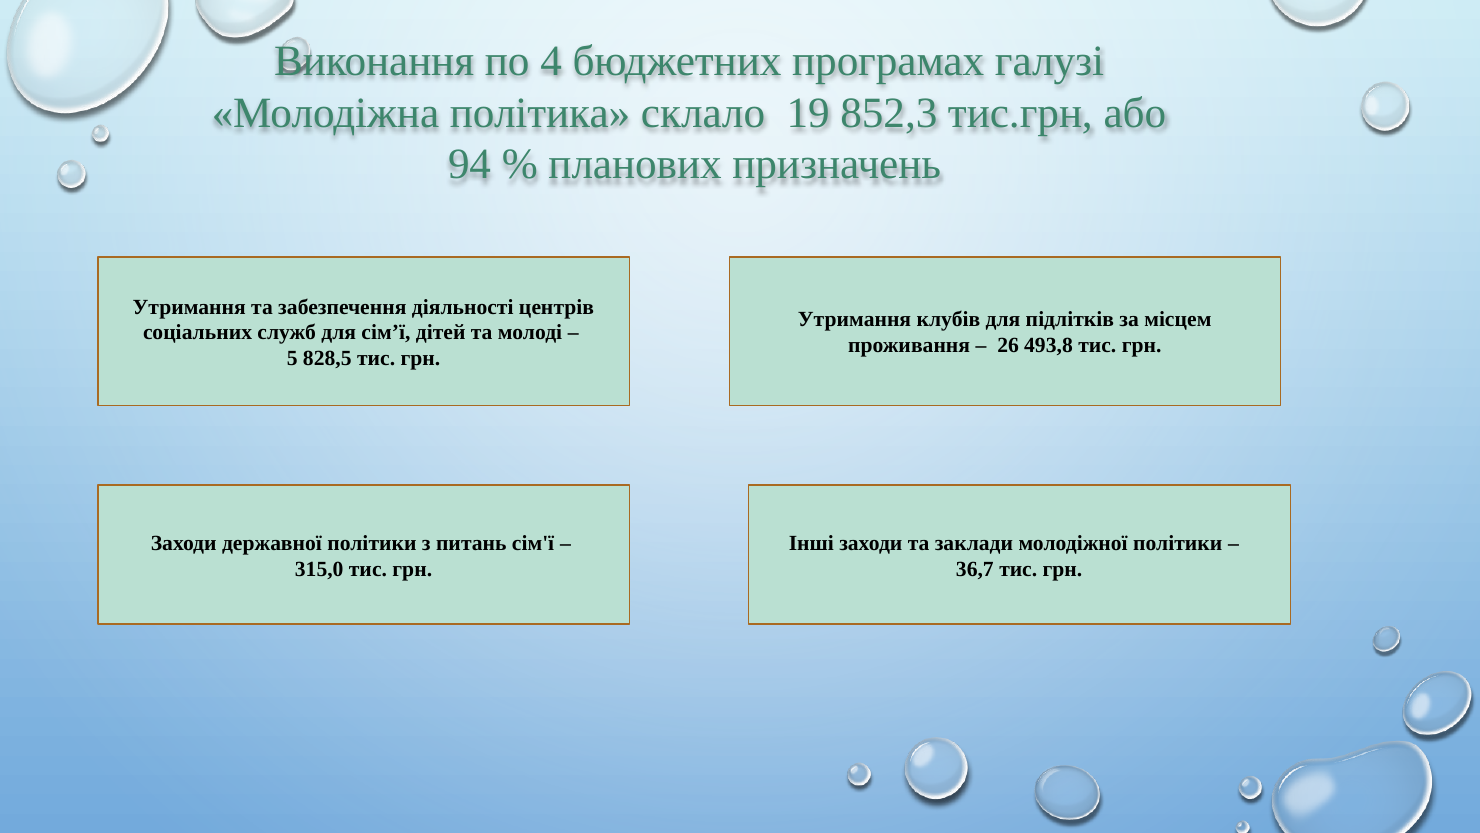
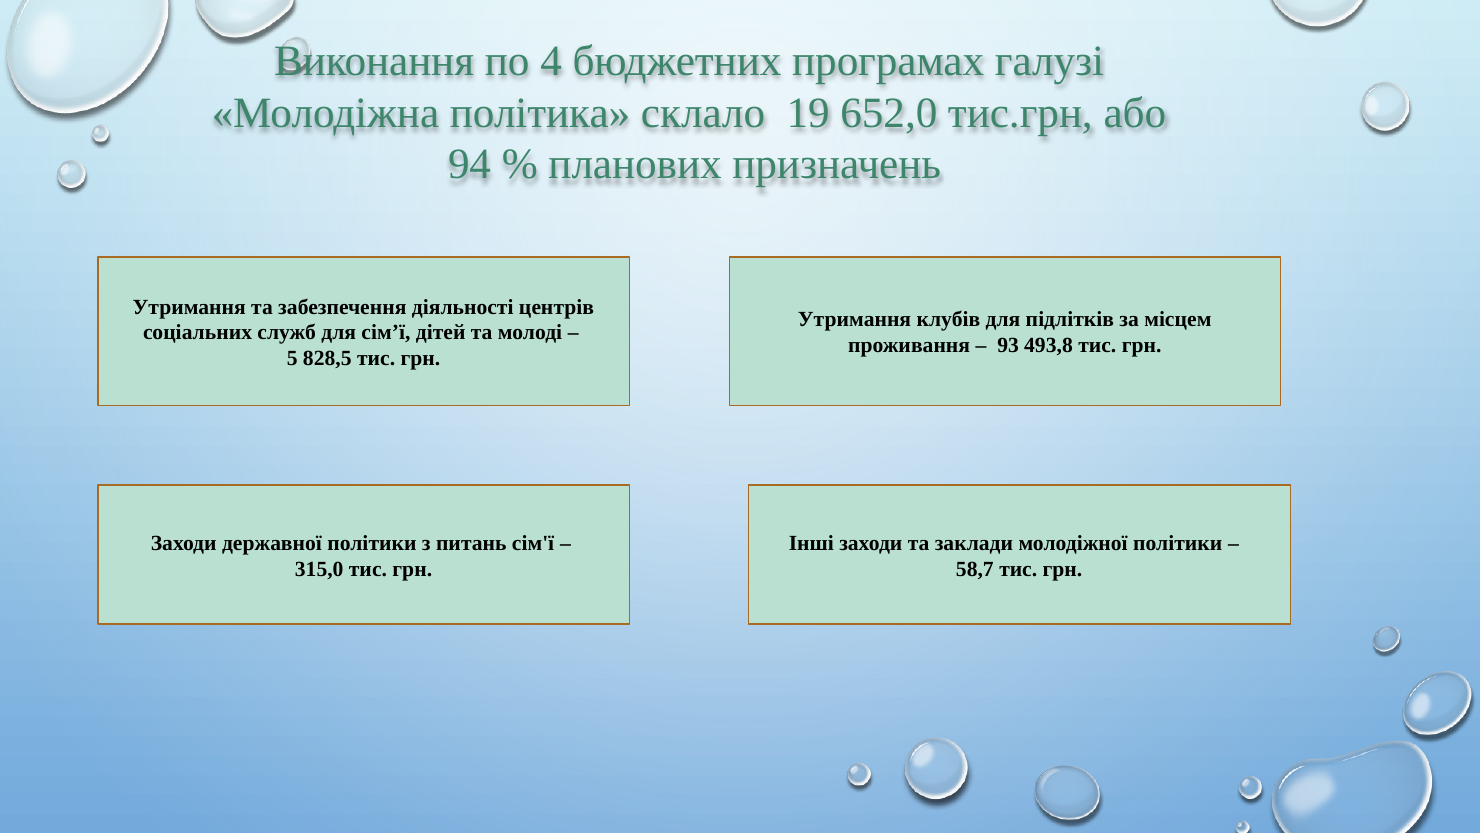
852,3: 852,3 -> 652,0 (889, 113)
26: 26 -> 93 (1008, 346)
36,7: 36,7 -> 58,7 (975, 569)
